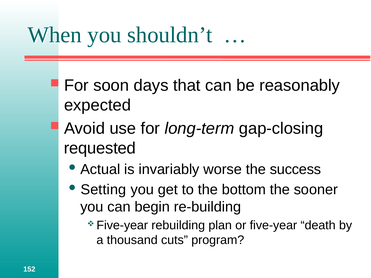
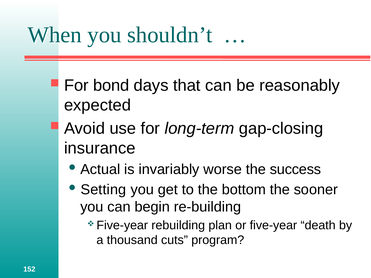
soon: soon -> bond (111, 86)
requested: requested -> insurance (100, 148)
